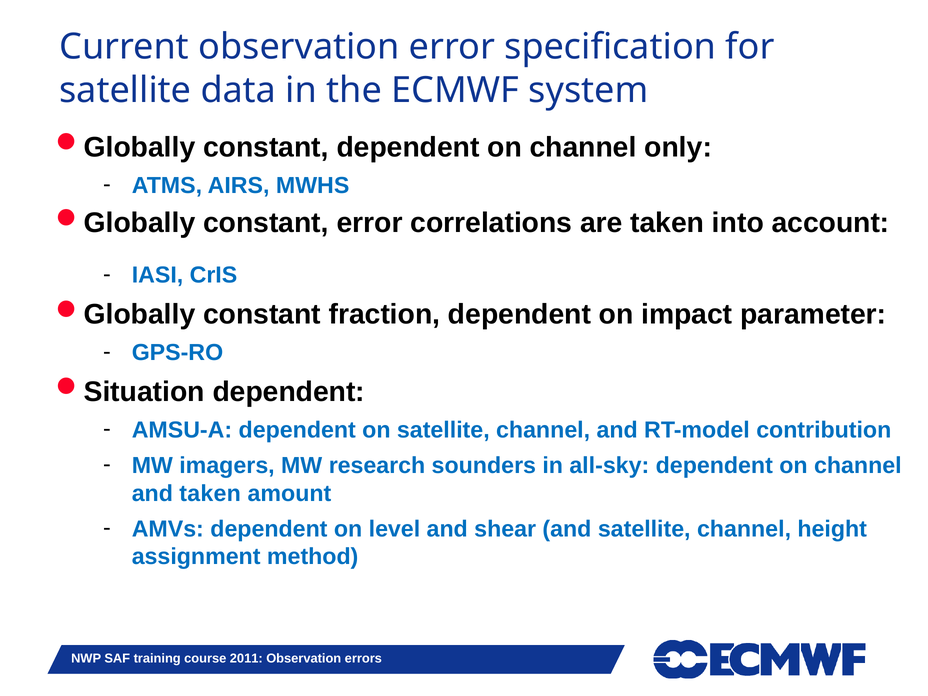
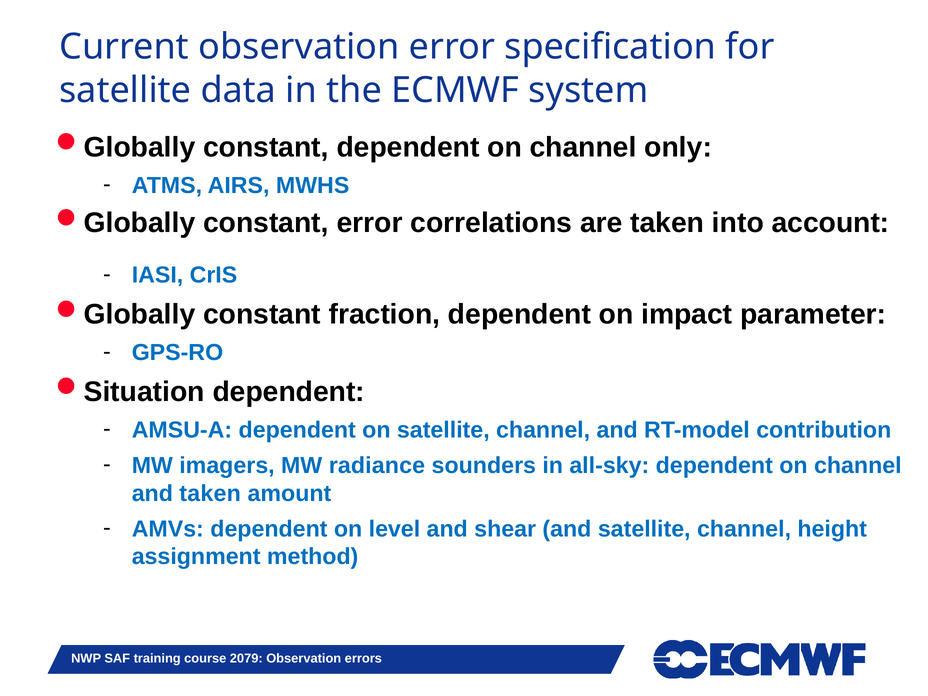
research: research -> radiance (377, 466)
2011: 2011 -> 2079 (246, 658)
